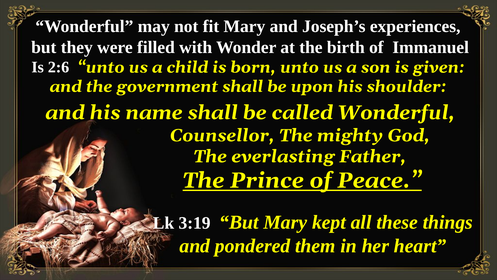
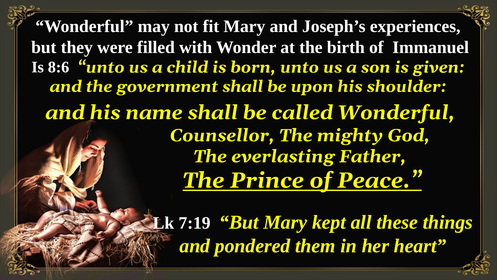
2:6: 2:6 -> 8:6 (59, 67)
3:19: 3:19 -> 7:19 (195, 223)
